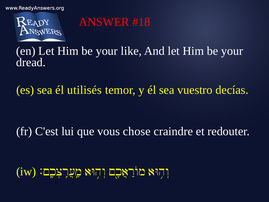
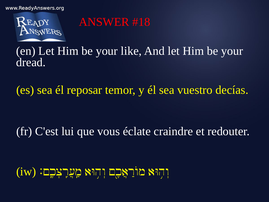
utilisés: utilisés -> reposar (85, 90)
chose: chose -> éclate (137, 131)
